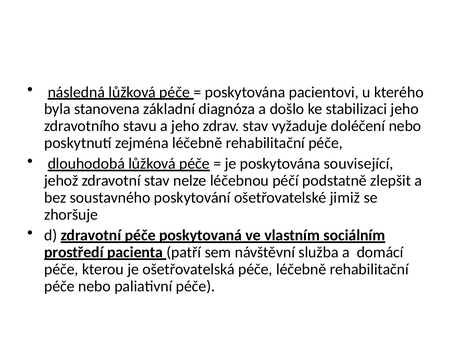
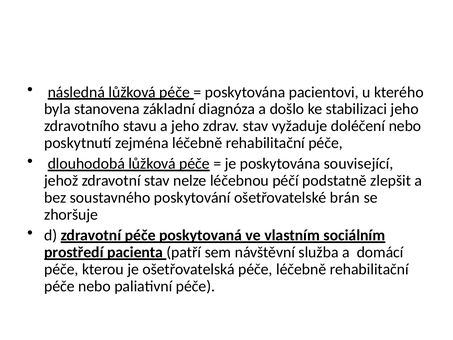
jimiž: jimiž -> brán (345, 198)
